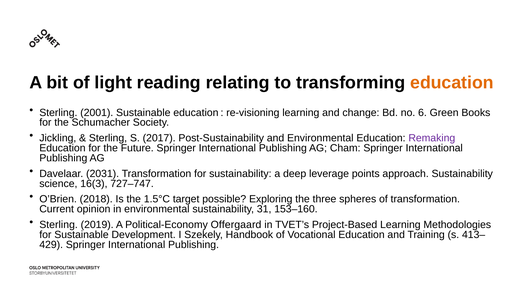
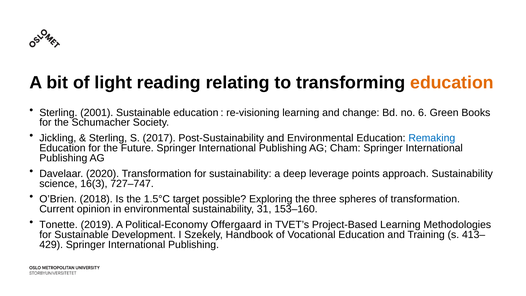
Remaking colour: purple -> blue (432, 138)
2031: 2031 -> 2020 (103, 173)
Sterling: Sterling -> Tonette (59, 225)
